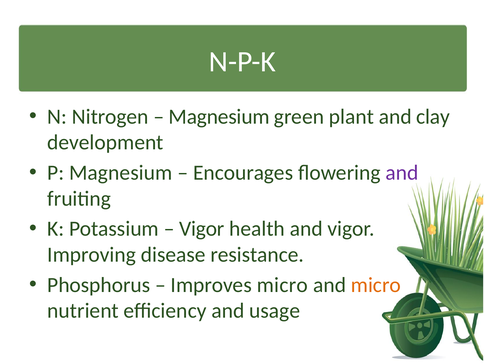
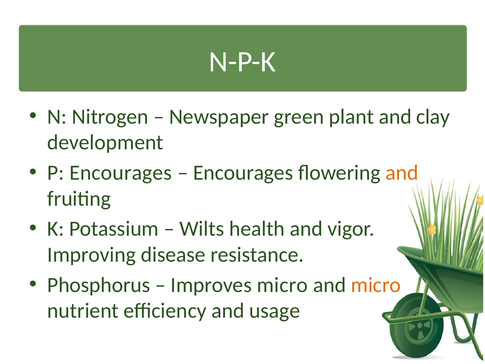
Magnesium: Magnesium -> Newspaper (219, 117)
P Magnesium: Magnesium -> Encourages (121, 173)
and colour: purple -> orange (402, 173)
Vigor: Vigor -> Wilts (202, 229)
